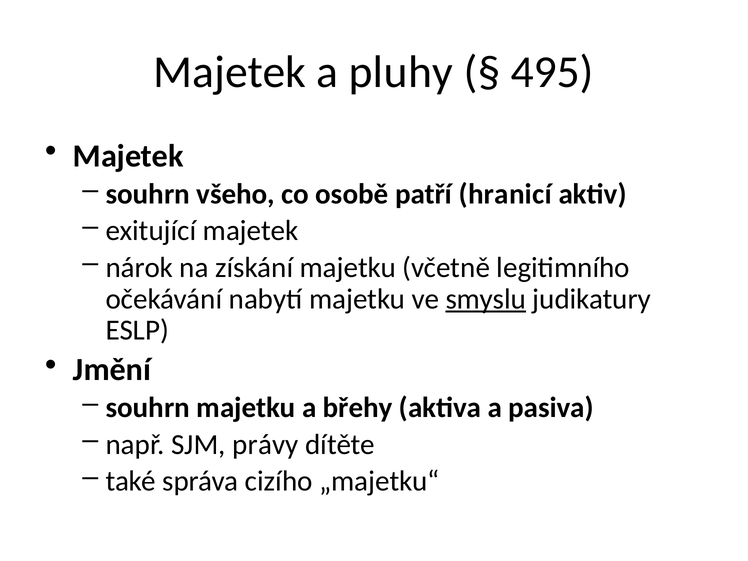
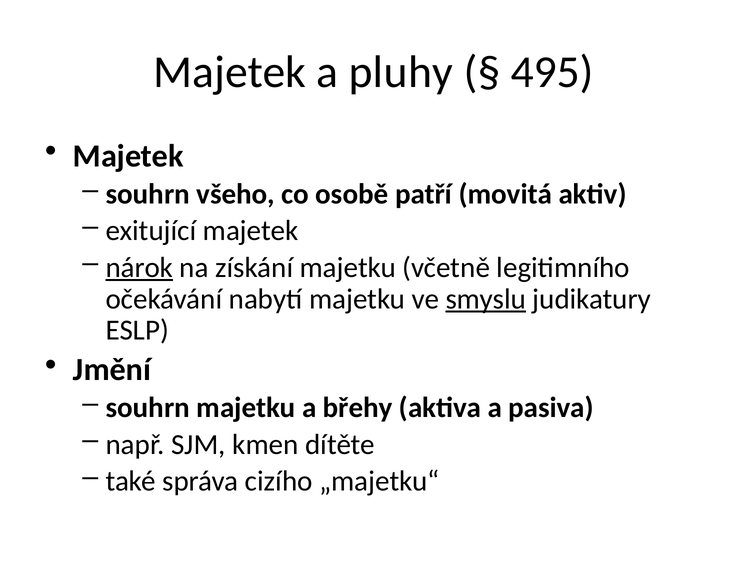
hranicí: hranicí -> movitá (505, 194)
nárok underline: none -> present (139, 268)
právy: právy -> kmen (265, 444)
